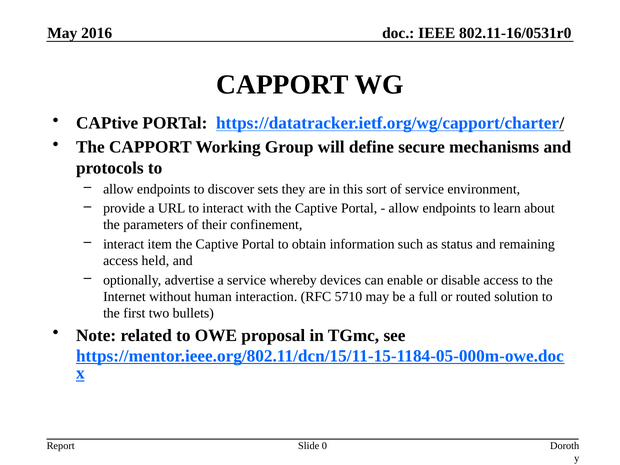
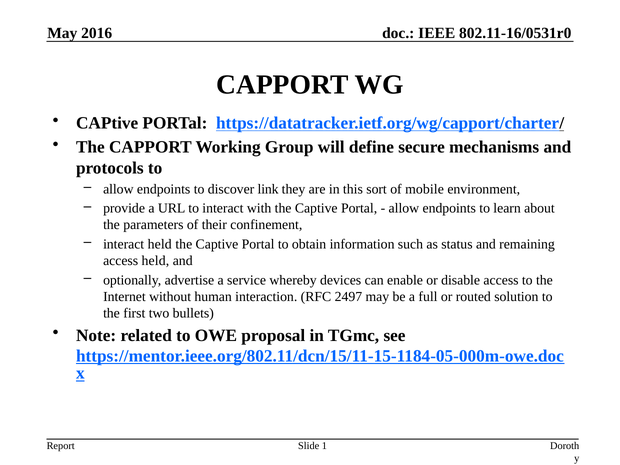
sets: sets -> link (268, 189)
of service: service -> mobile (424, 189)
interact item: item -> held (160, 244)
5710: 5710 -> 2497 (348, 296)
0: 0 -> 1 (324, 446)
